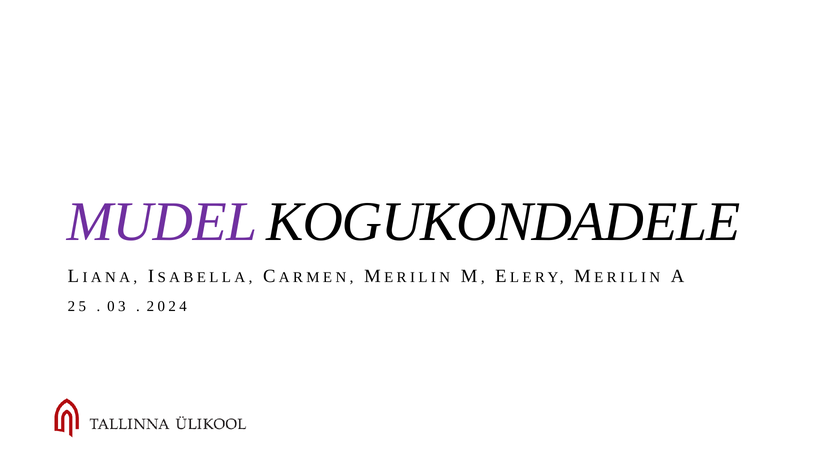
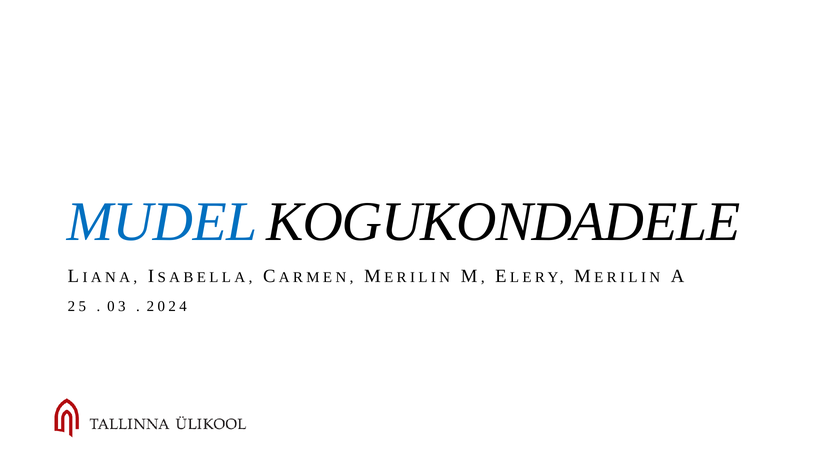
MUDEL colour: purple -> blue (162, 222)
